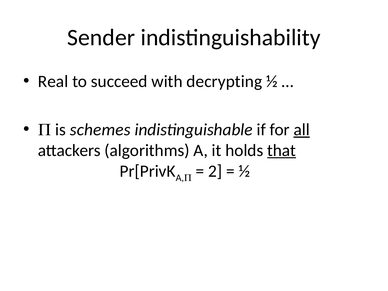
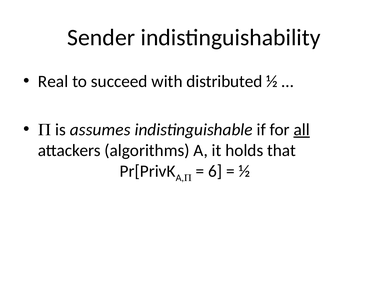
decrypting: decrypting -> distributed (224, 81)
schemes: schemes -> assumes (100, 130)
that underline: present -> none (282, 150)
2: 2 -> 6 (215, 171)
